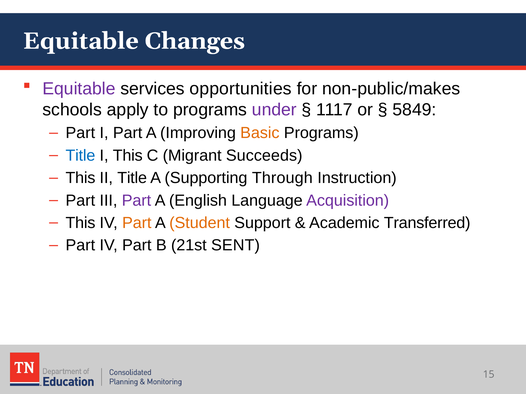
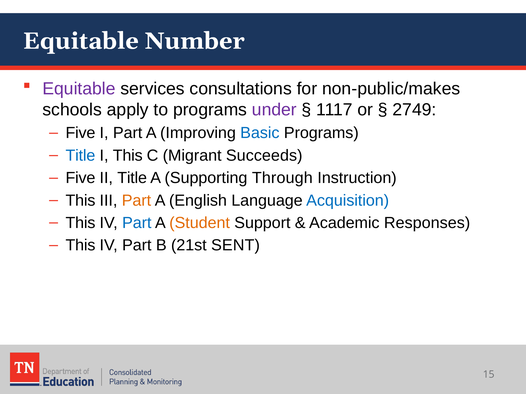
Changes: Changes -> Number (195, 41)
opportunities: opportunities -> consultations (241, 89)
5849: 5849 -> 2749 (414, 110)
Part: Part -> Five (80, 133)
Basic colour: orange -> blue (260, 133)
This: This -> Five (80, 178)
Part: Part -> This (80, 201)
Part colour: purple -> orange (136, 201)
Acquisition colour: purple -> blue (348, 201)
Part colour: orange -> blue (137, 223)
Transferred: Transferred -> Responses (427, 223)
Part: Part -> This (80, 246)
